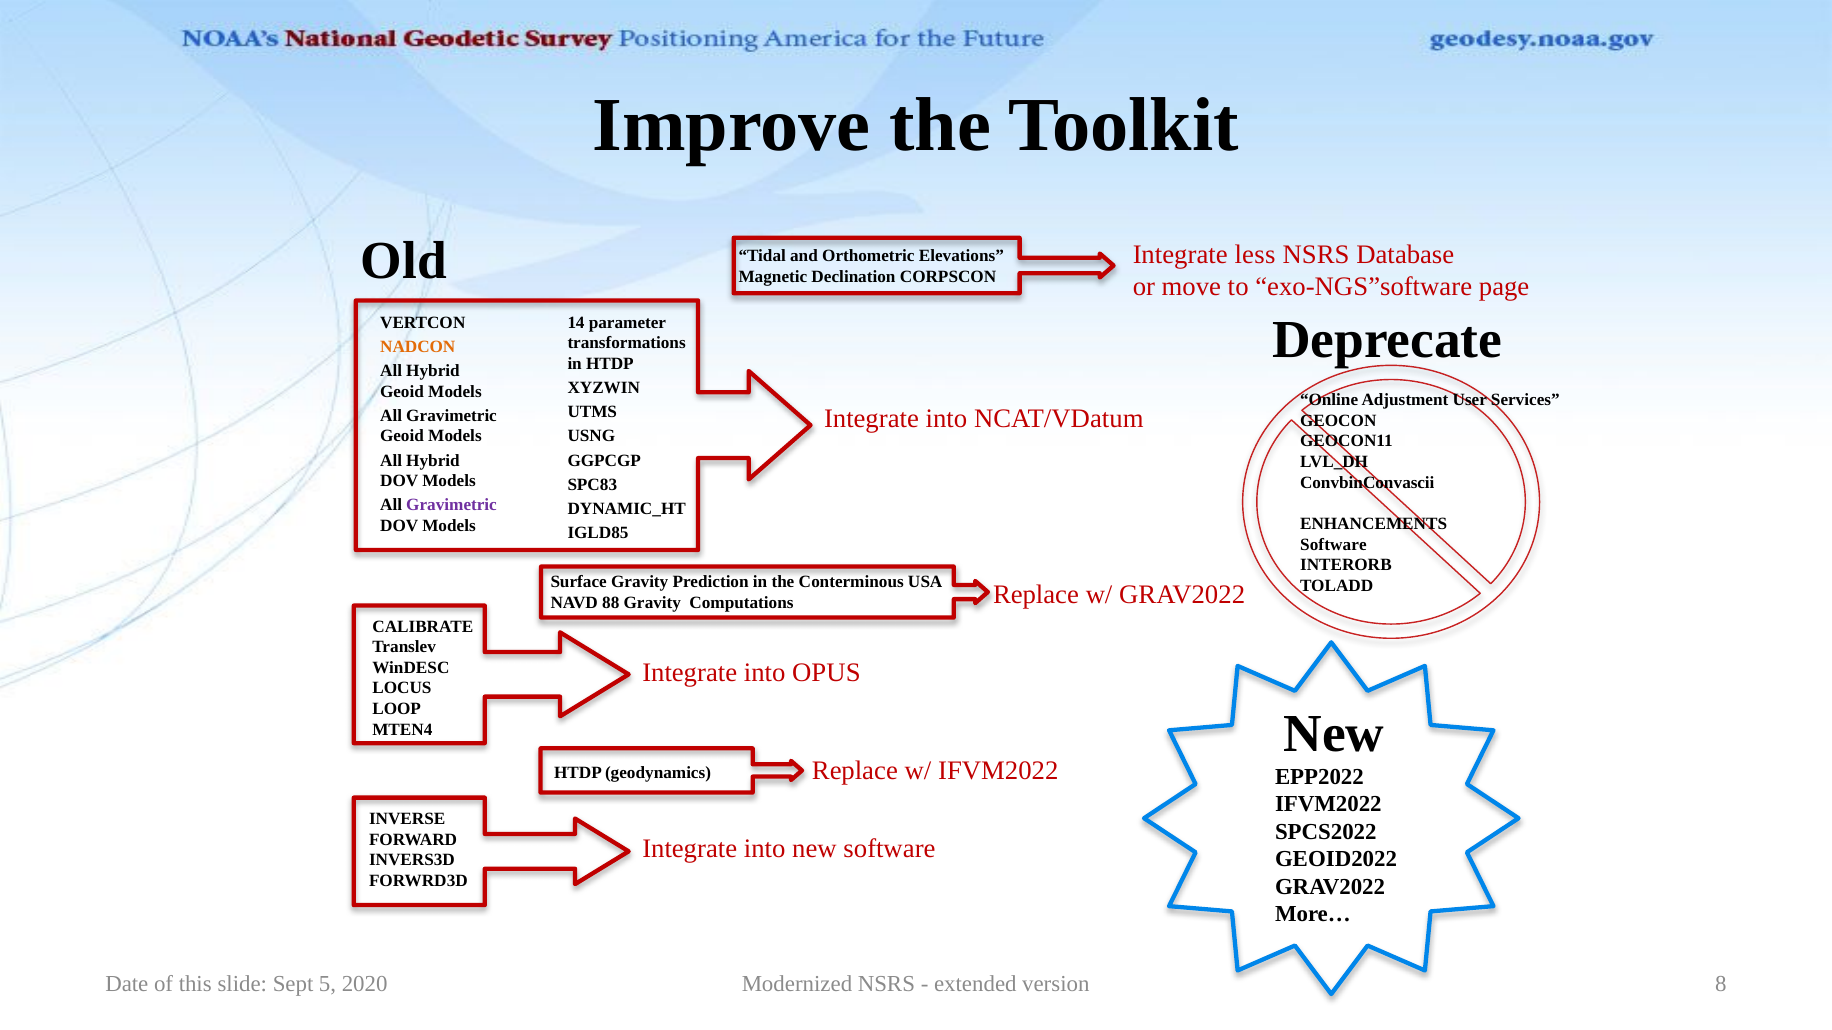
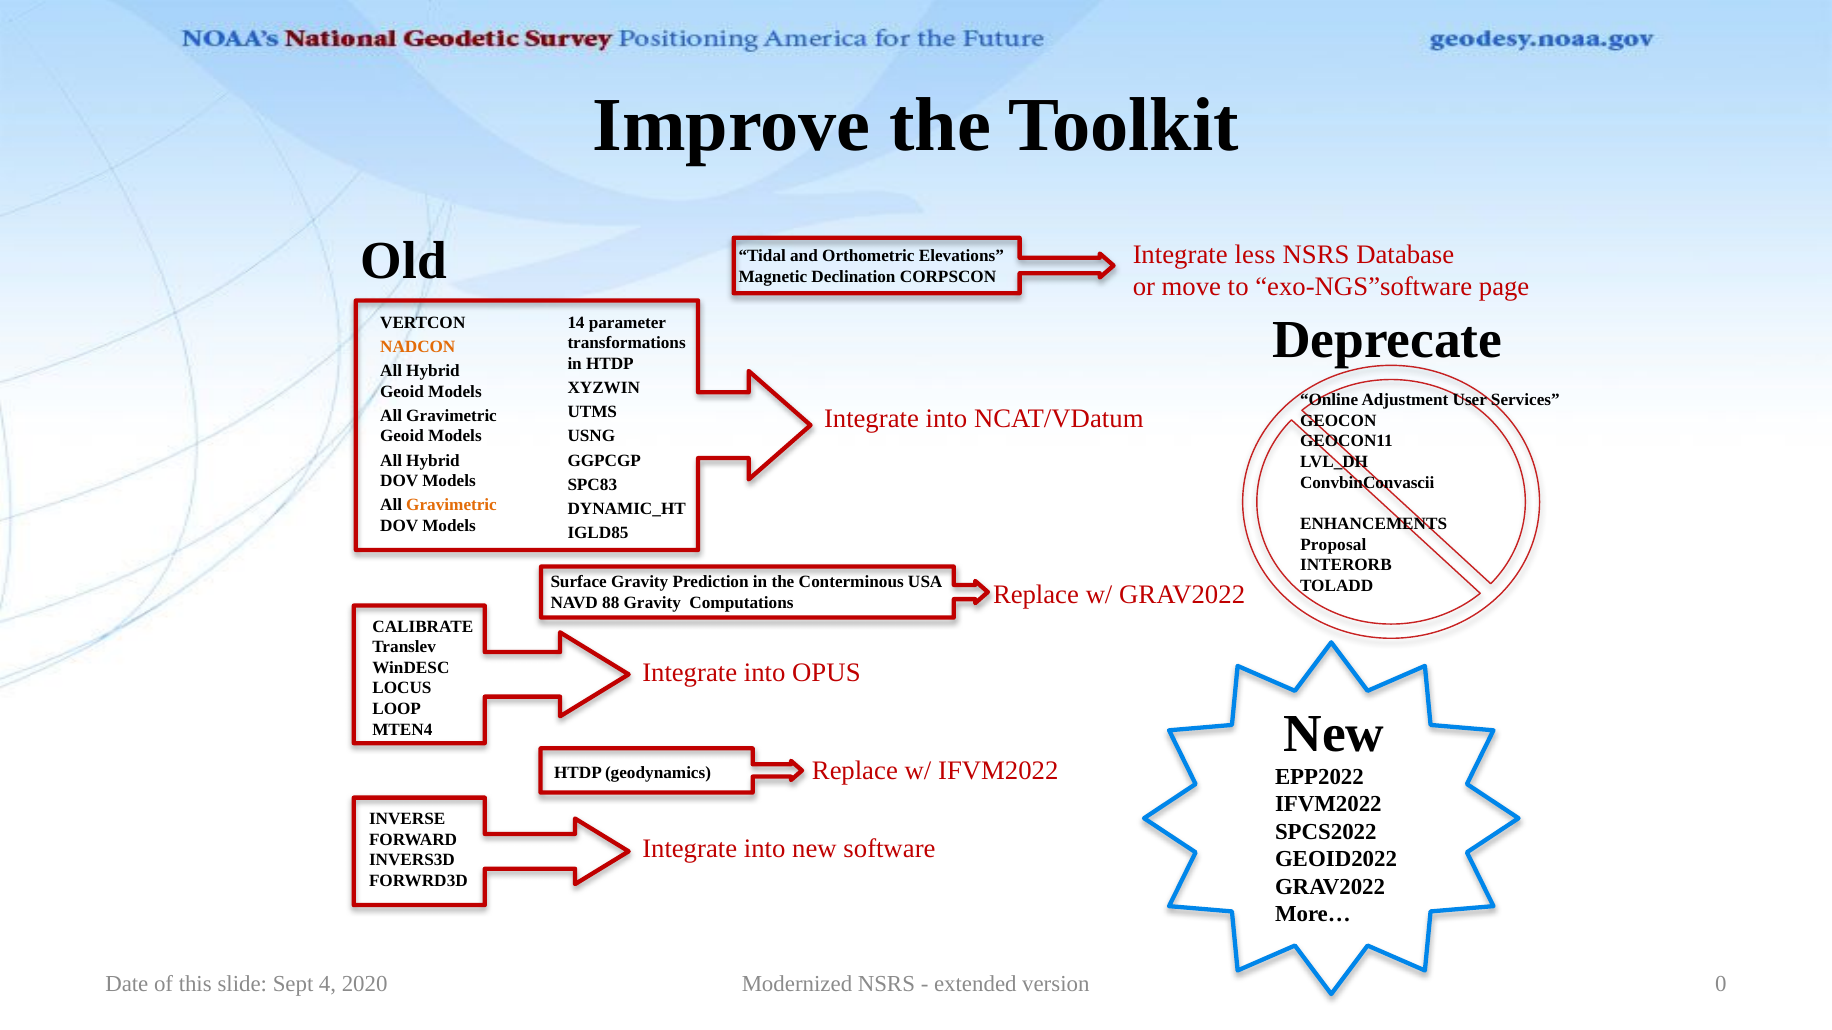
Gravimetric colour: purple -> orange (452, 505)
Software: Software -> Proposal (1333, 545)
5: 5 -> 4 (328, 984)
8: 8 -> 0 (1721, 984)
